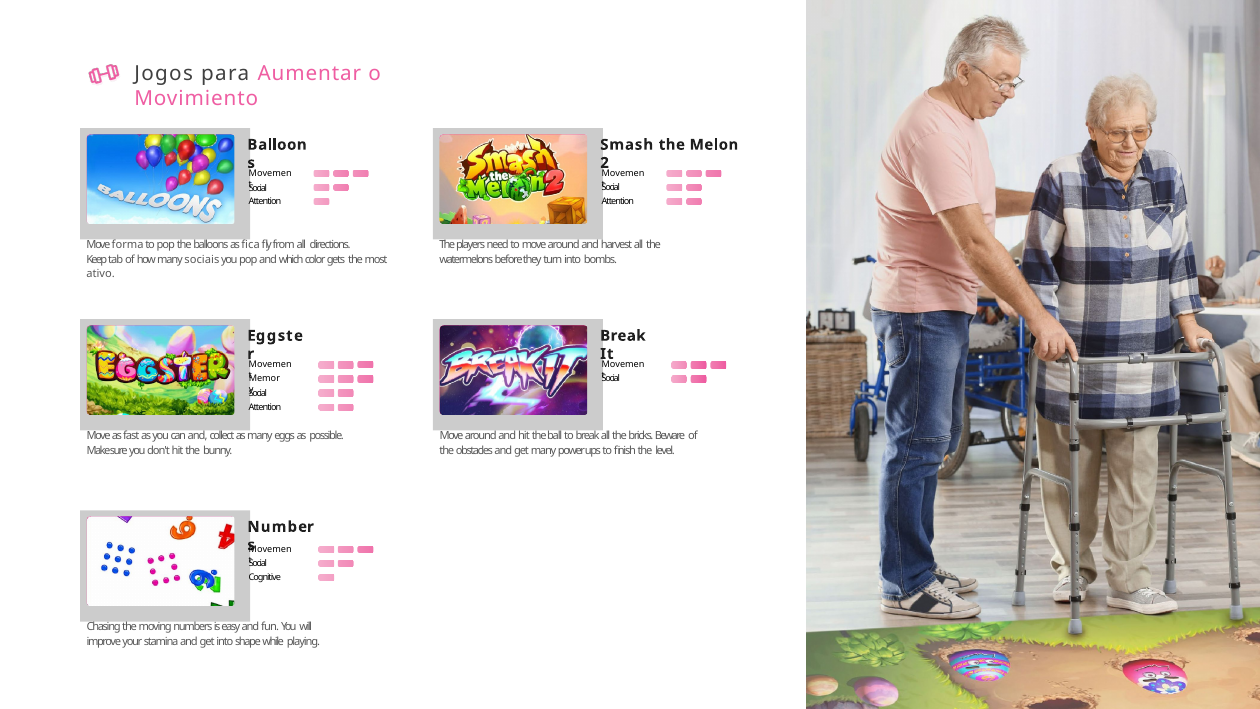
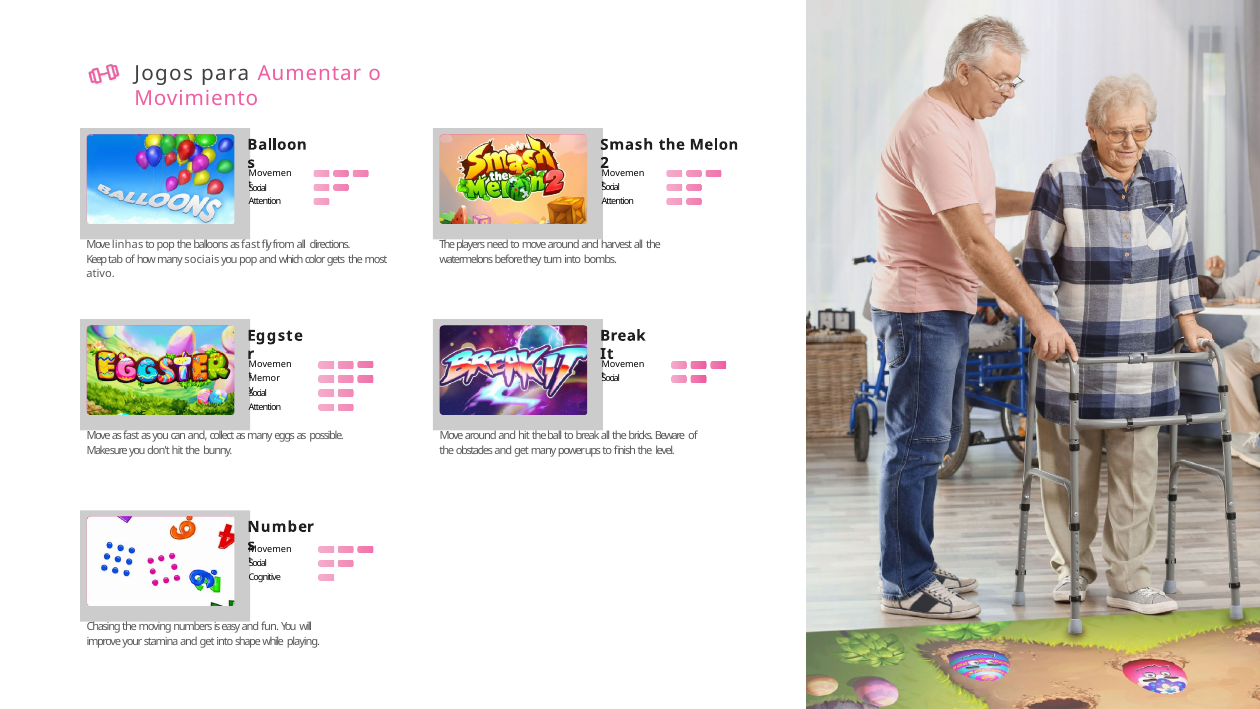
forma: forma -> linhas (128, 245)
balloons as fica: fica -> fast (251, 245)
